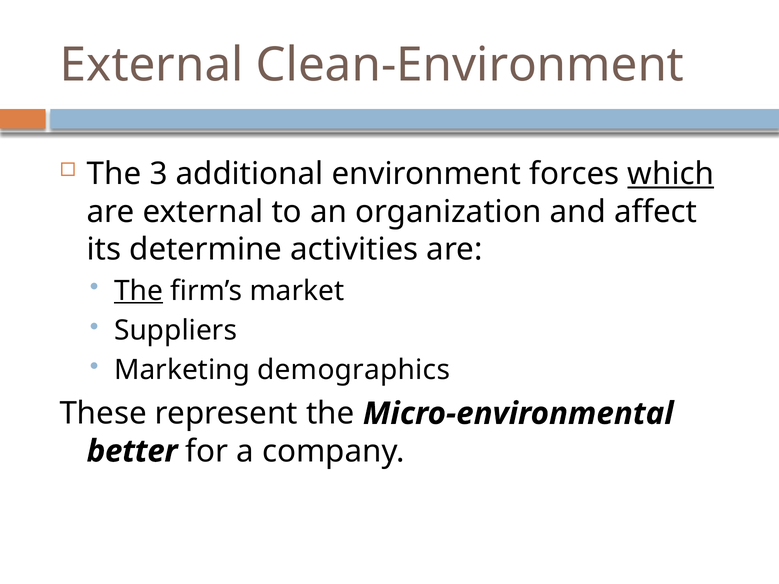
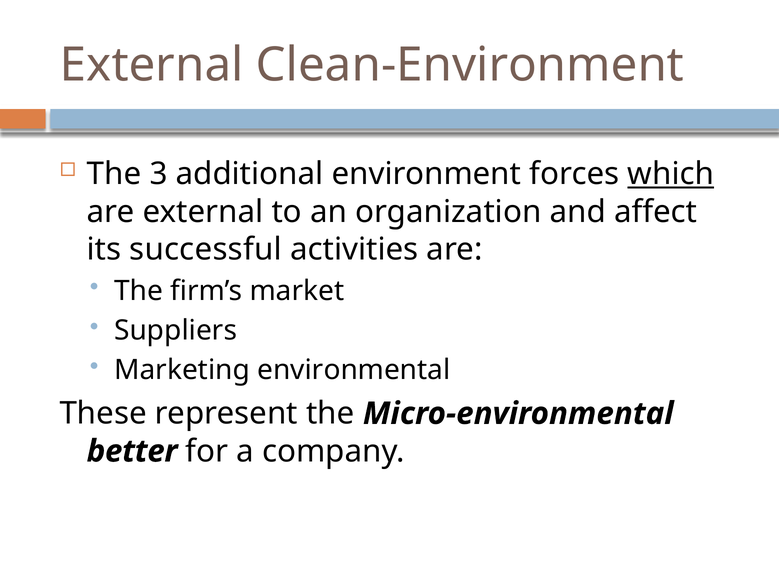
determine: determine -> successful (206, 249)
The underline: present -> none (139, 291)
demographics: demographics -> environmental (354, 370)
